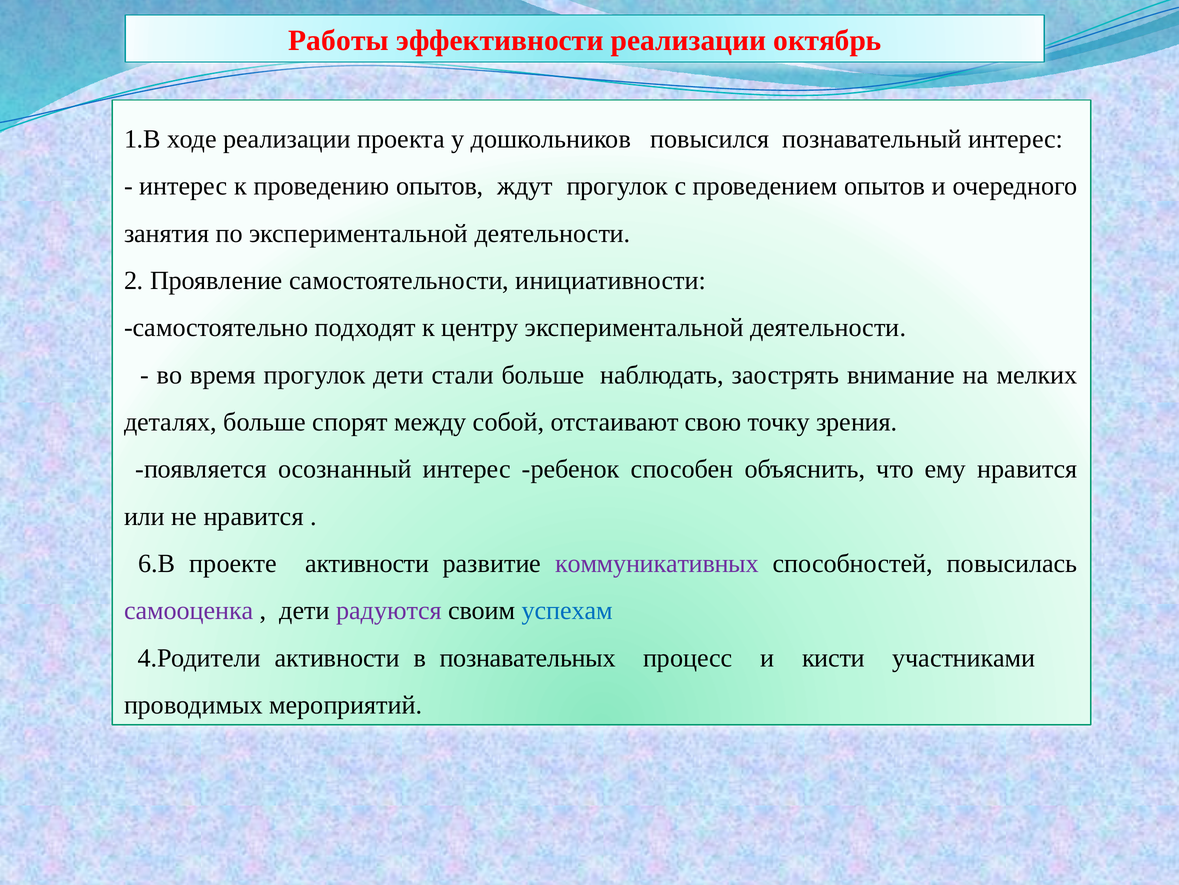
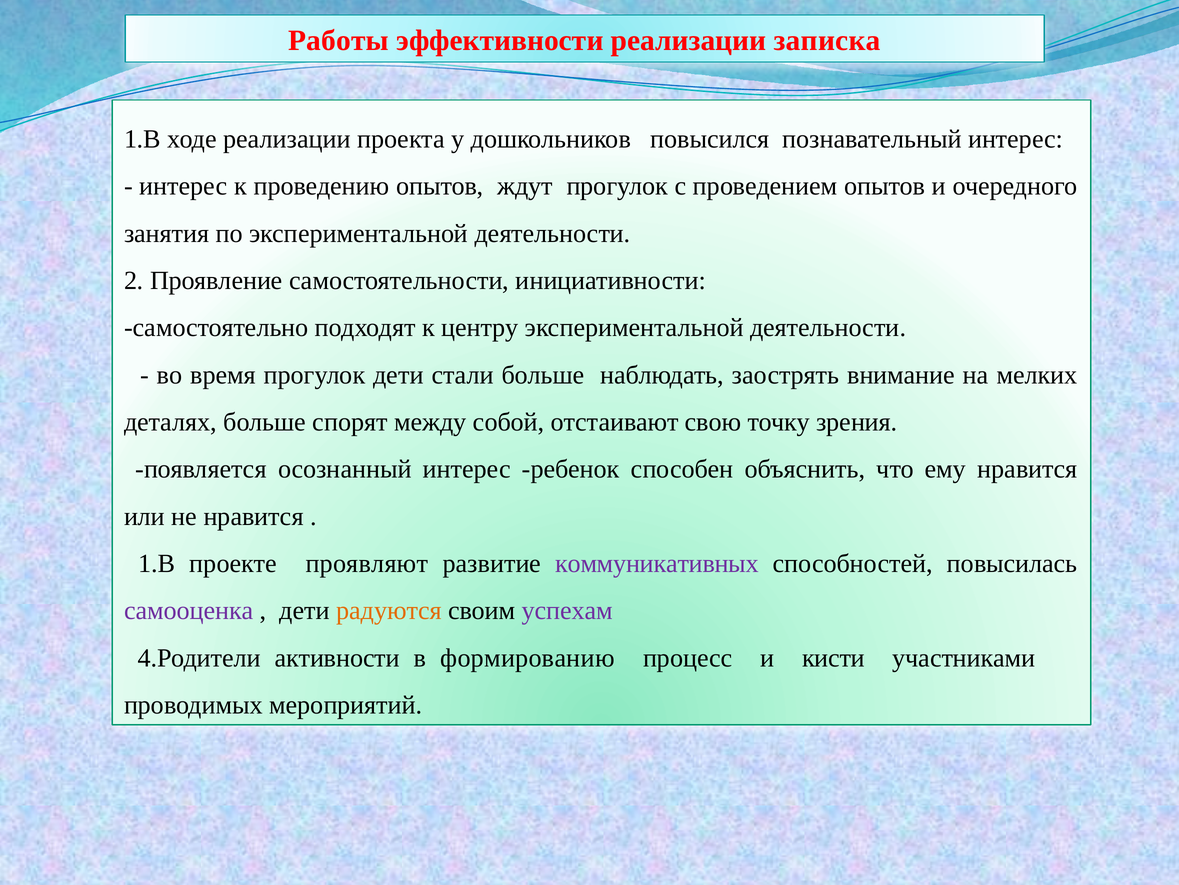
октябрь: октябрь -> записка (827, 41)
6.В: 6.В -> 1.В (157, 563)
проекте активности: активности -> проявляют (367, 563)
радуются colour: purple -> orange (389, 610)
успехам colour: blue -> purple (567, 610)
познавательных: познавательных -> формированию (527, 657)
